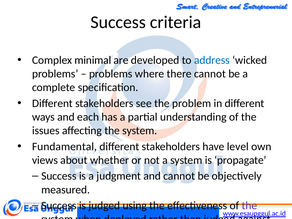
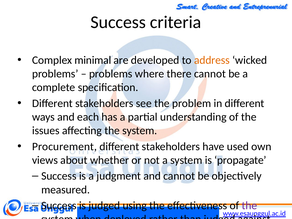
address colour: blue -> orange (212, 60)
Fundamental: Fundamental -> Procurement (64, 147)
level: level -> used (238, 147)
